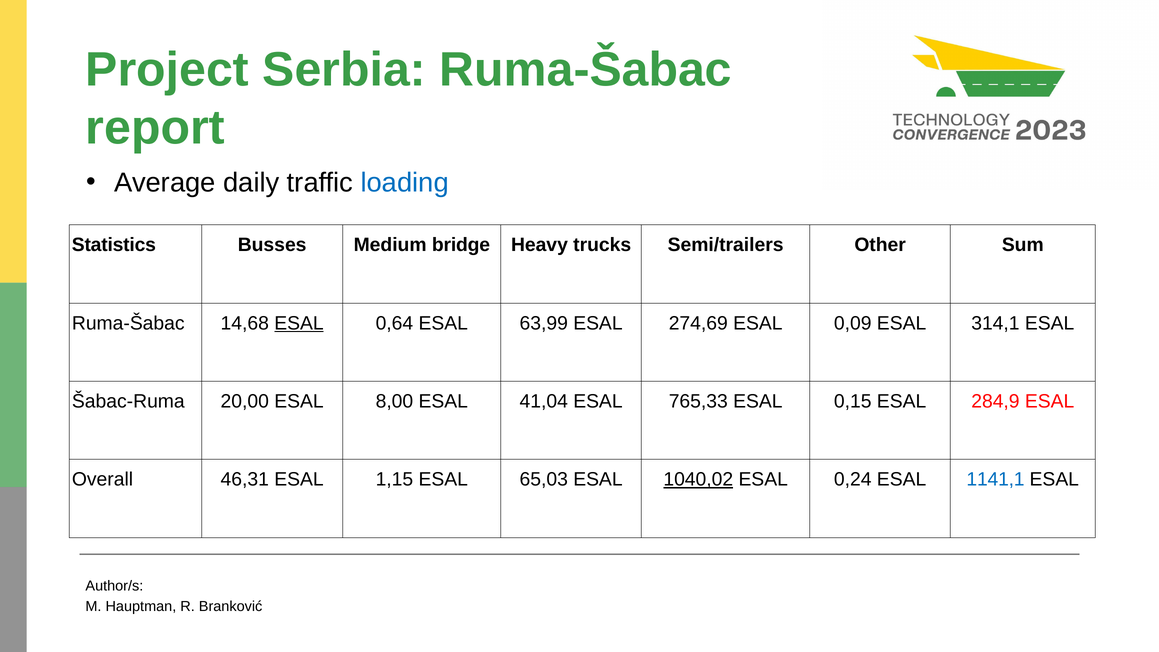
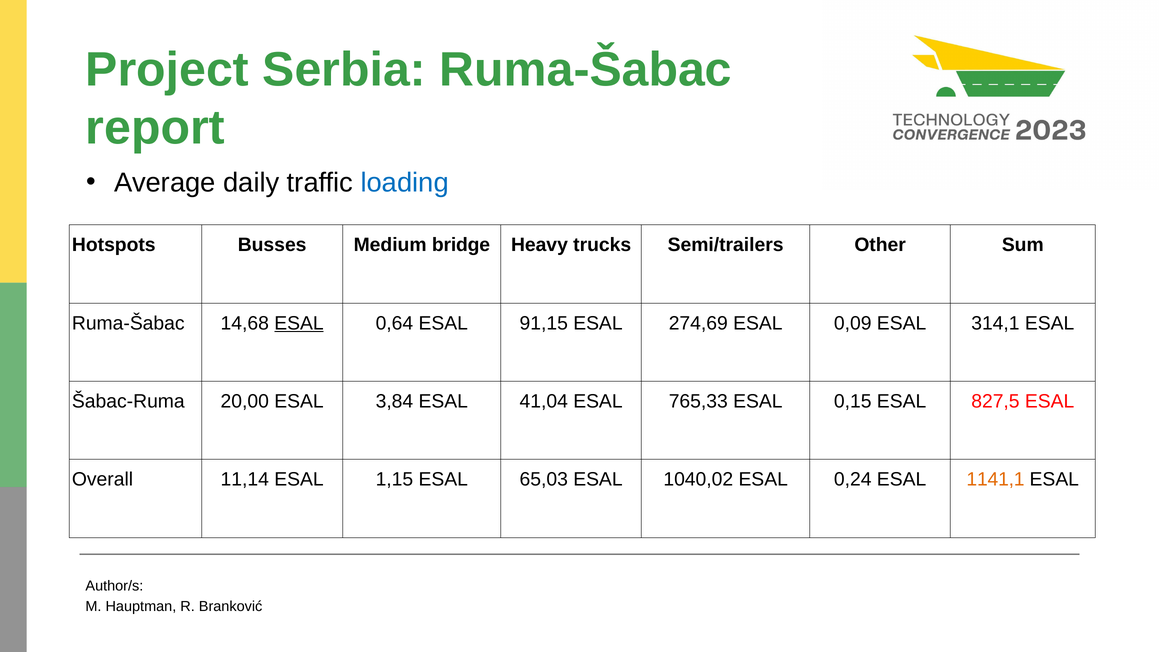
Statistics: Statistics -> Hotspots (114, 245)
63,99: 63,99 -> 91,15 (544, 323)
8,00: 8,00 -> 3,84 (394, 401)
284,9: 284,9 -> 827,5 (995, 401)
46,31: 46,31 -> 11,14 (245, 479)
1040,02 underline: present -> none (698, 479)
1141,1 colour: blue -> orange (996, 479)
